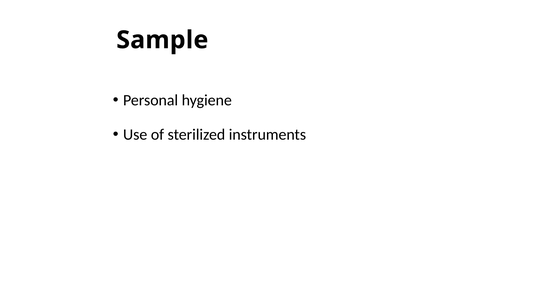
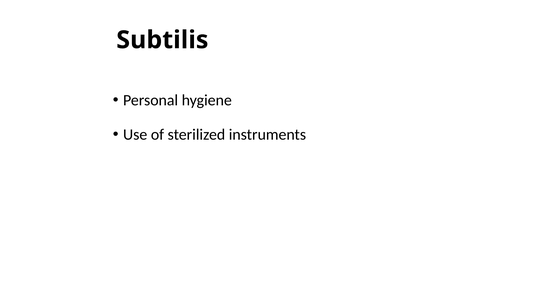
Sample: Sample -> Subtilis (162, 40)
